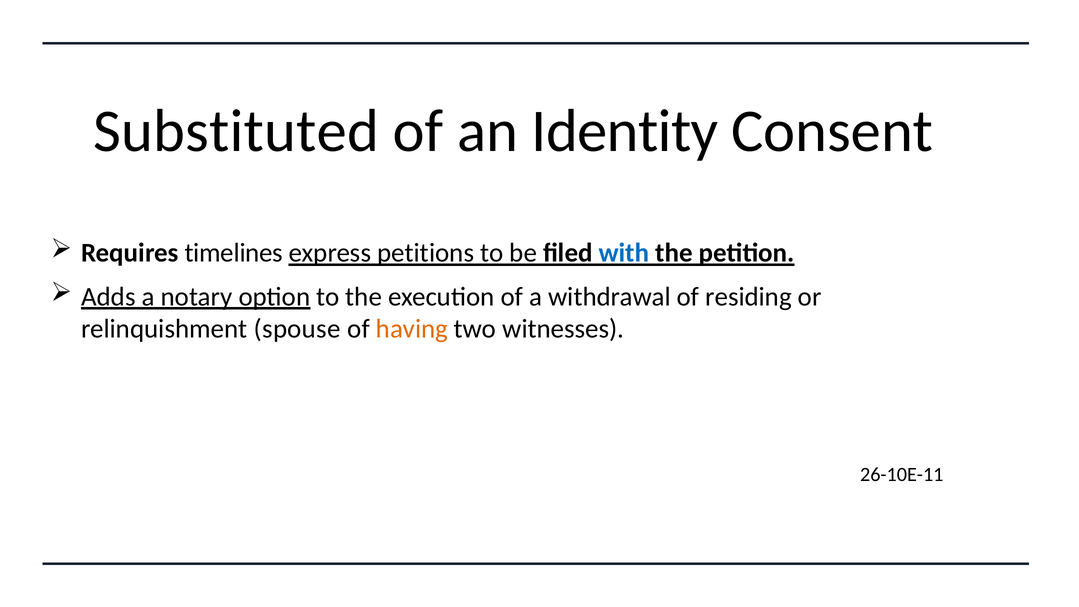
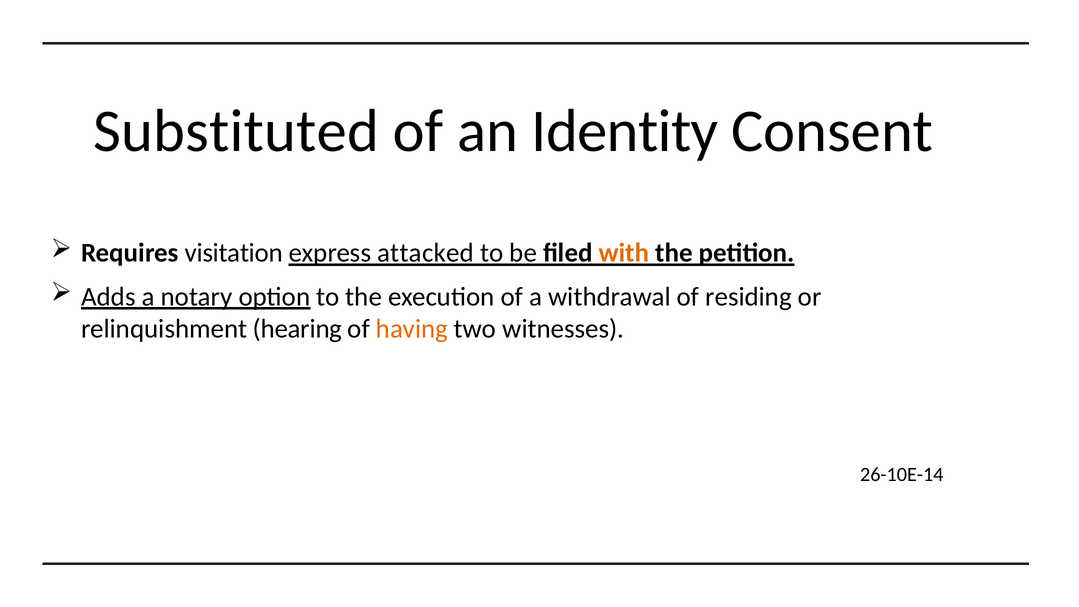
timelines: timelines -> visitation (234, 253)
petitions: petitions -> attacked (426, 253)
with colour: blue -> orange (624, 253)
spouse: spouse -> hearing (297, 329)
26-10E-11: 26-10E-11 -> 26-10E-14 (902, 475)
